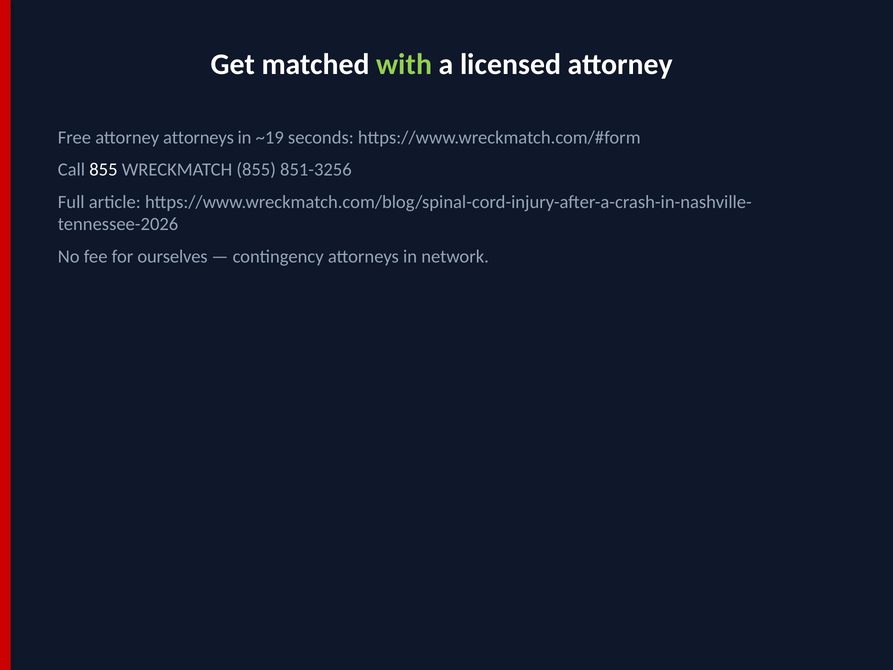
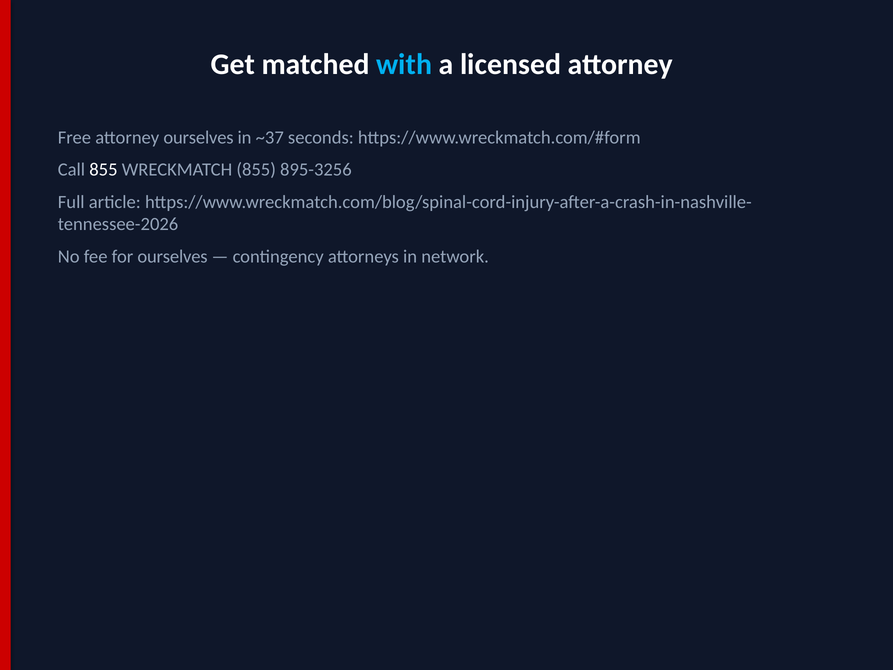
with colour: light green -> light blue (404, 64)
attorney attorneys: attorneys -> ourselves (199, 137)
~19: ~19 -> ~37 (270, 137)
851-3256: 851-3256 -> 895-3256 (316, 170)
